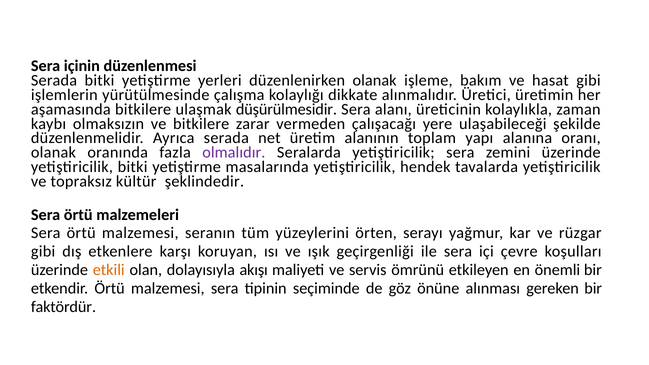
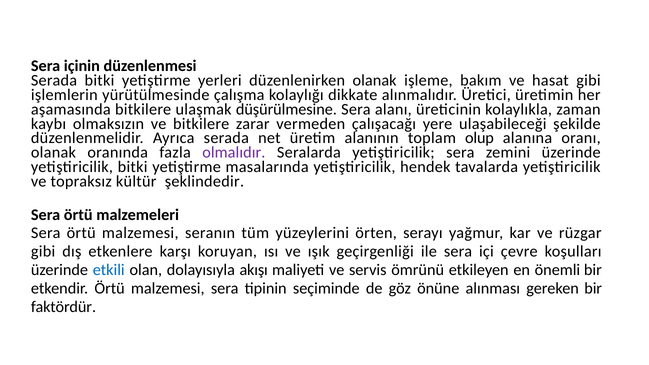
düşürülmesidir: düşürülmesidir -> düşürülmesine (286, 109)
yapı: yapı -> olup (479, 138)
etkili colour: orange -> blue (109, 270)
